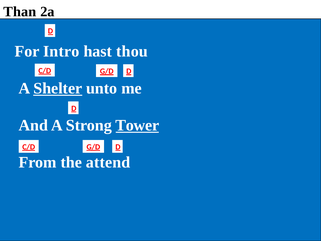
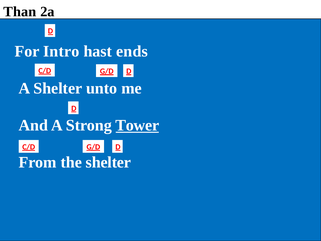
thou: thou -> ends (132, 51)
Shelter underline: present -> none (58, 88)
the attend: attend -> shelter (108, 162)
